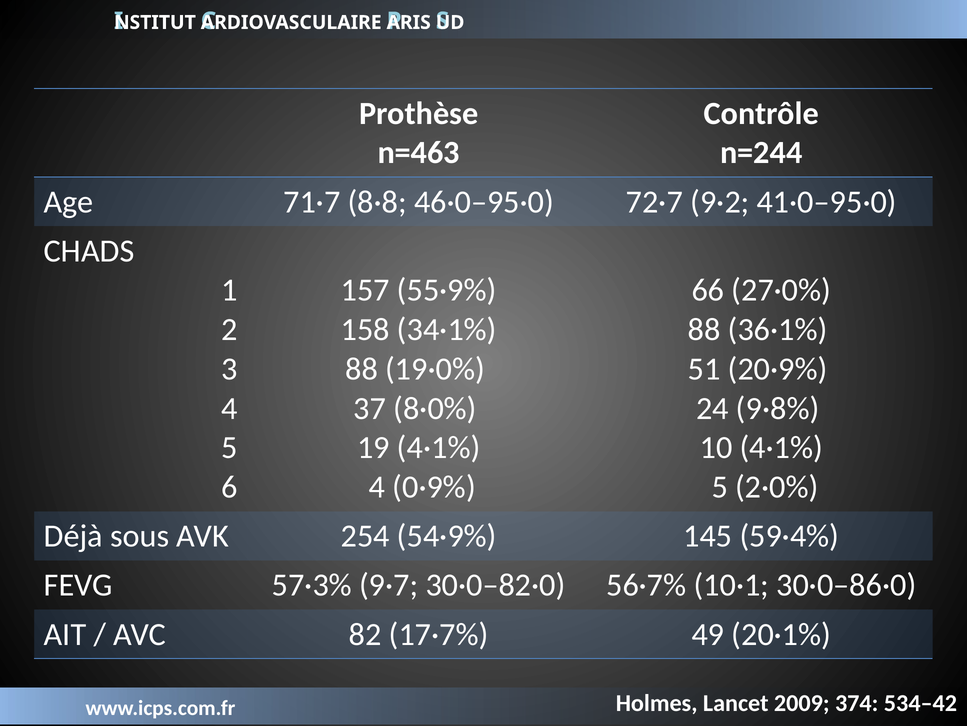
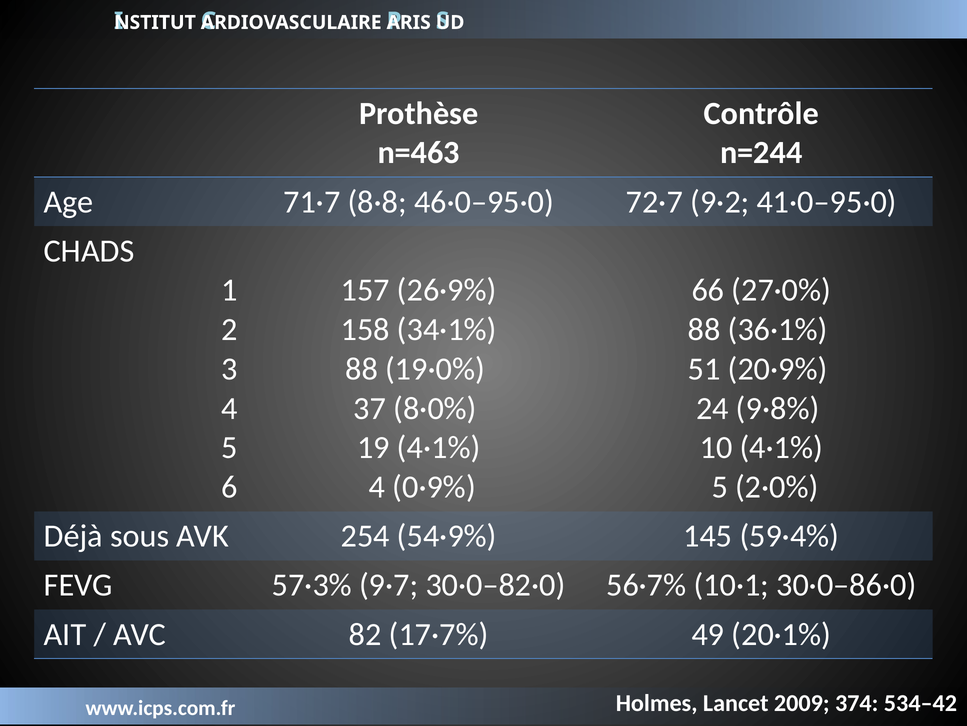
55·9%: 55·9% -> 26·9% (447, 290)
